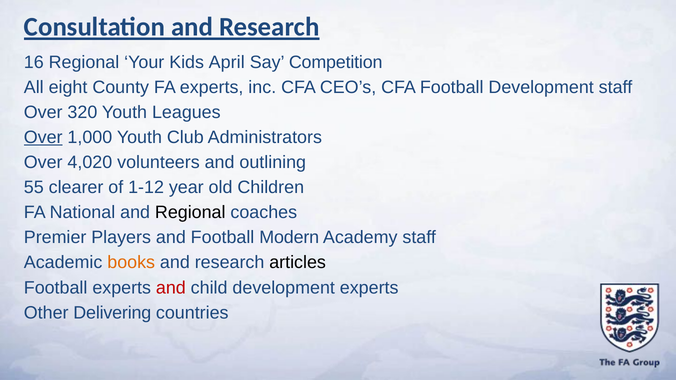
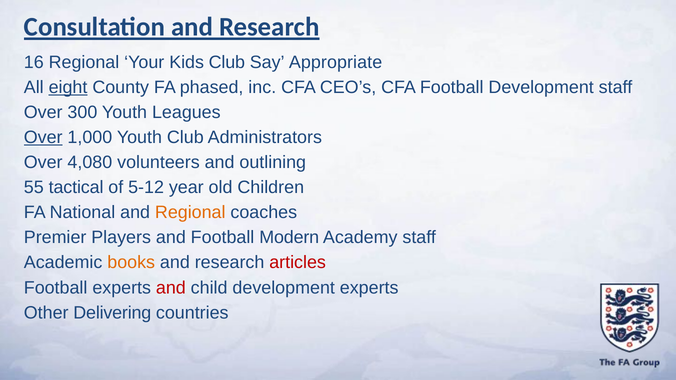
Kids April: April -> Club (227, 62)
Competition: Competition -> Appropriate (336, 62)
eight underline: none -> present (68, 88)
FA experts: experts -> phased (212, 88)
320: 320 -> 300 (82, 113)
4,020: 4,020 -> 4,080 (90, 163)
clearer: clearer -> tactical (76, 188)
1-12: 1-12 -> 5-12 (146, 188)
Regional colour: black -> orange (190, 213)
articles colour: black -> red (298, 263)
